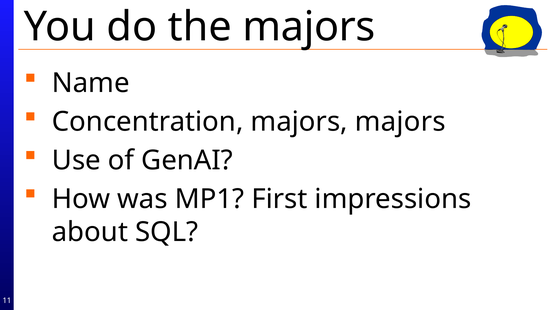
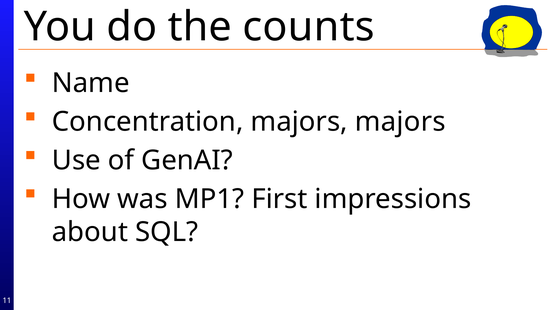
the majors: majors -> counts (309, 27)
